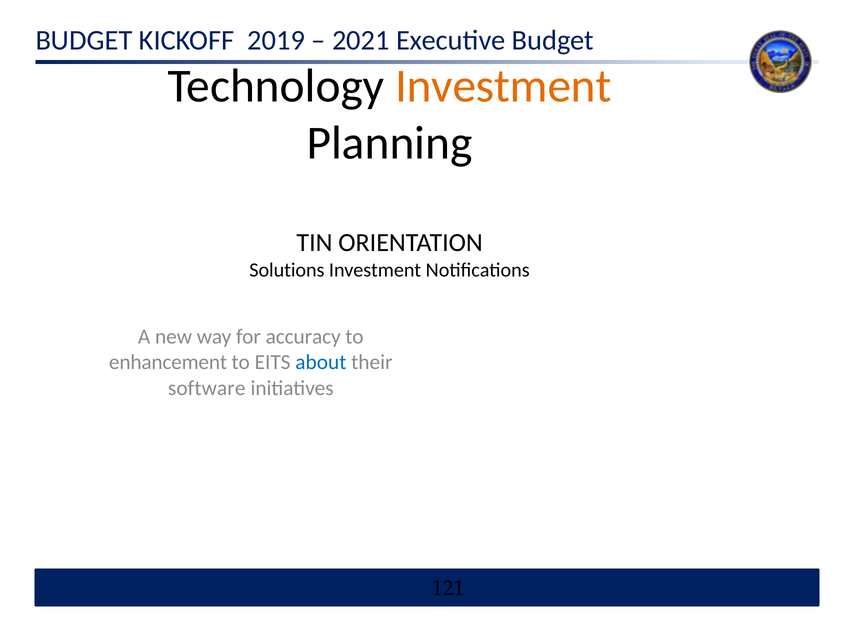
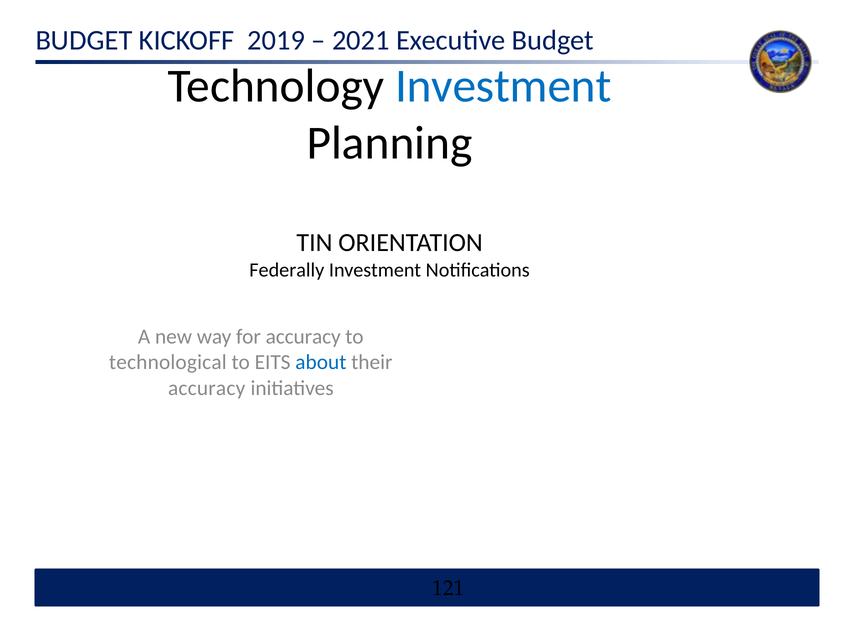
Investment colour: orange -> blue (503, 86)
Solutions: Solutions -> Federally (287, 270)
enhancement: enhancement -> technological (168, 362)
software: software -> accuracy (207, 388)
